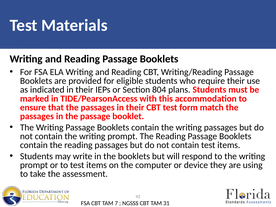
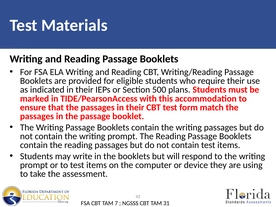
804: 804 -> 500 (159, 90)
